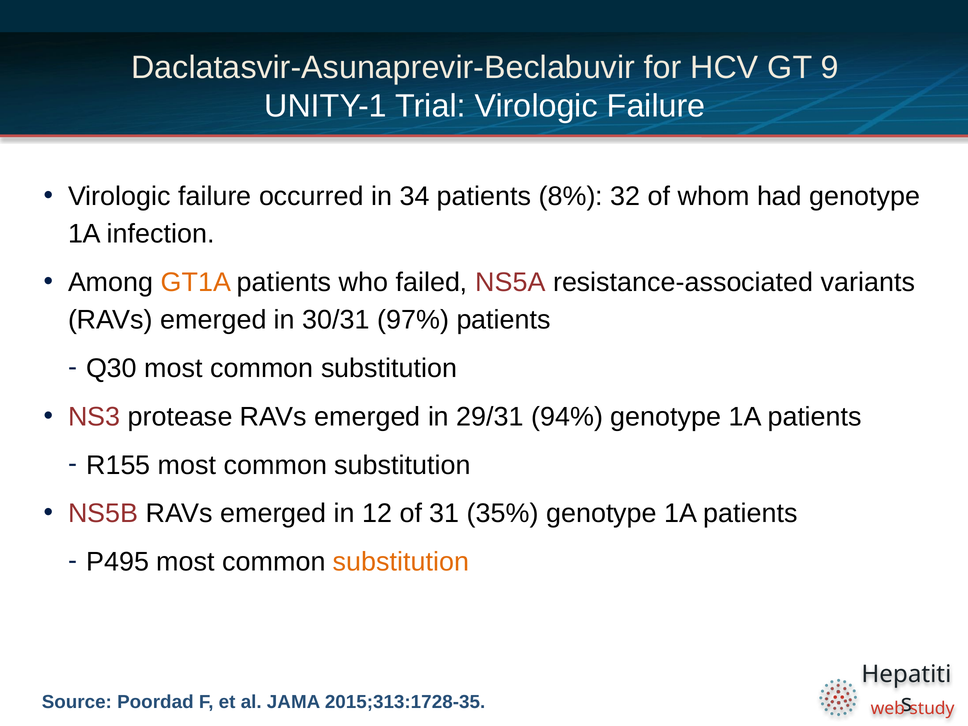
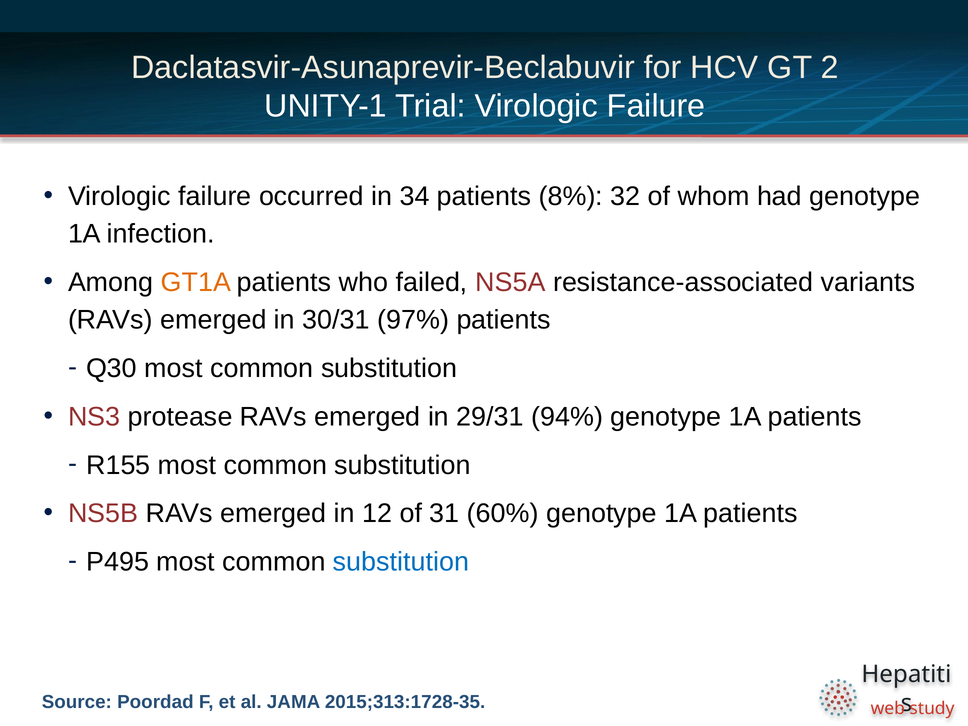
9: 9 -> 2 (830, 68)
35%: 35% -> 60% (503, 514)
substitution colour: orange -> blue (401, 562)
